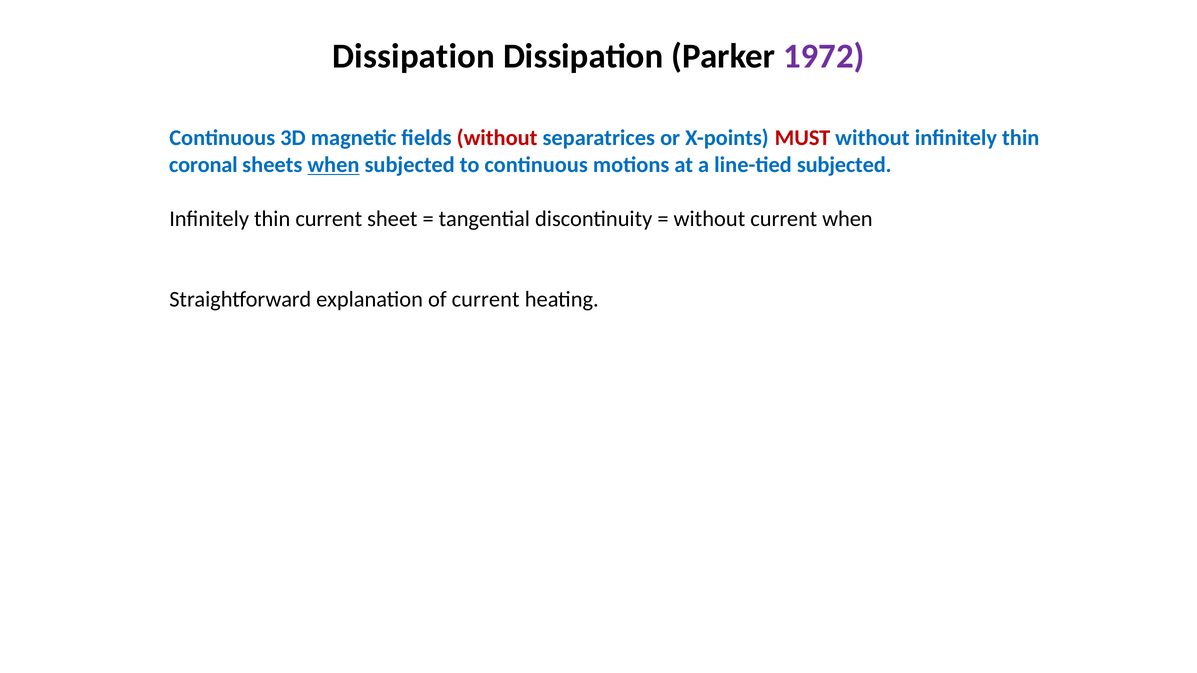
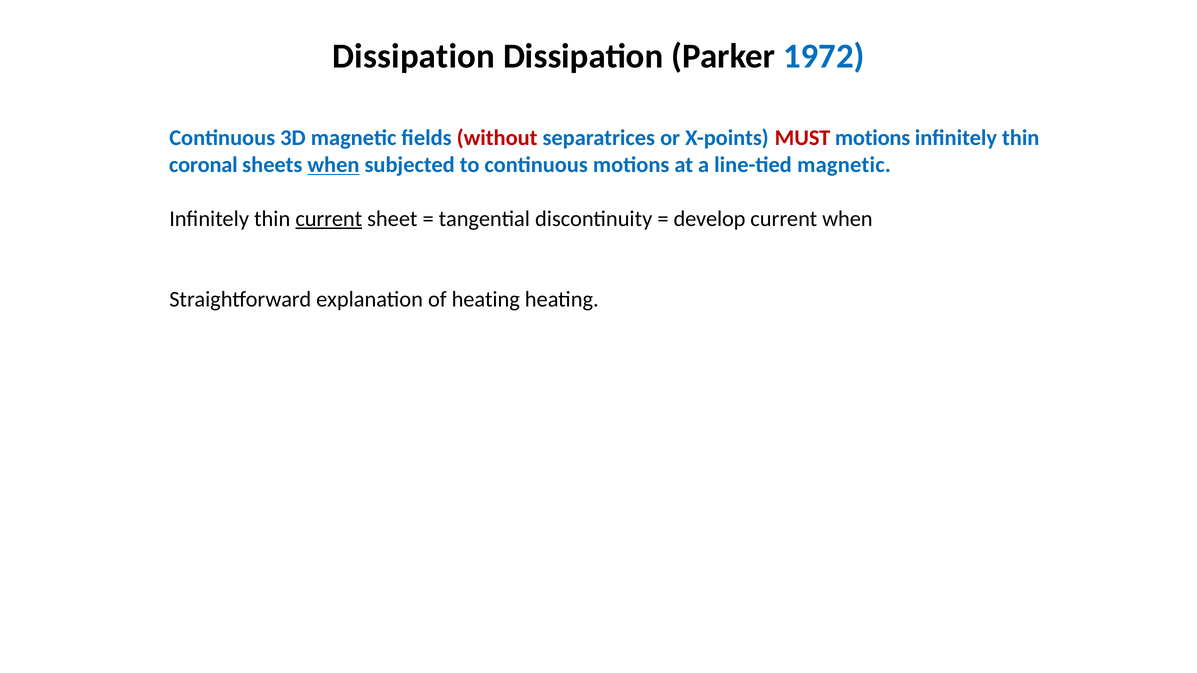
1972 colour: purple -> blue (824, 56)
MUST without: without -> motions (873, 138)
line-tied subjected: subjected -> magnetic (844, 165)
current underline: none -> present (329, 219)
without: without -> develop (709, 219)
of current: current -> heating (486, 300)
